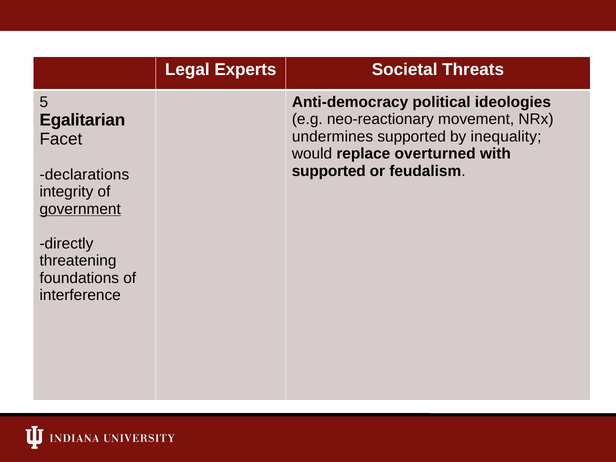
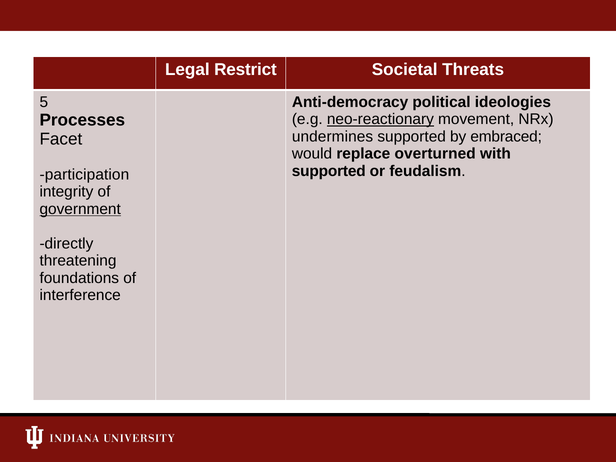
Experts: Experts -> Restrict (245, 69)
neo-reactionary underline: none -> present (380, 119)
Egalitarian: Egalitarian -> Processes (82, 120)
inequality: inequality -> embraced (506, 137)
declarations: declarations -> participation (84, 175)
